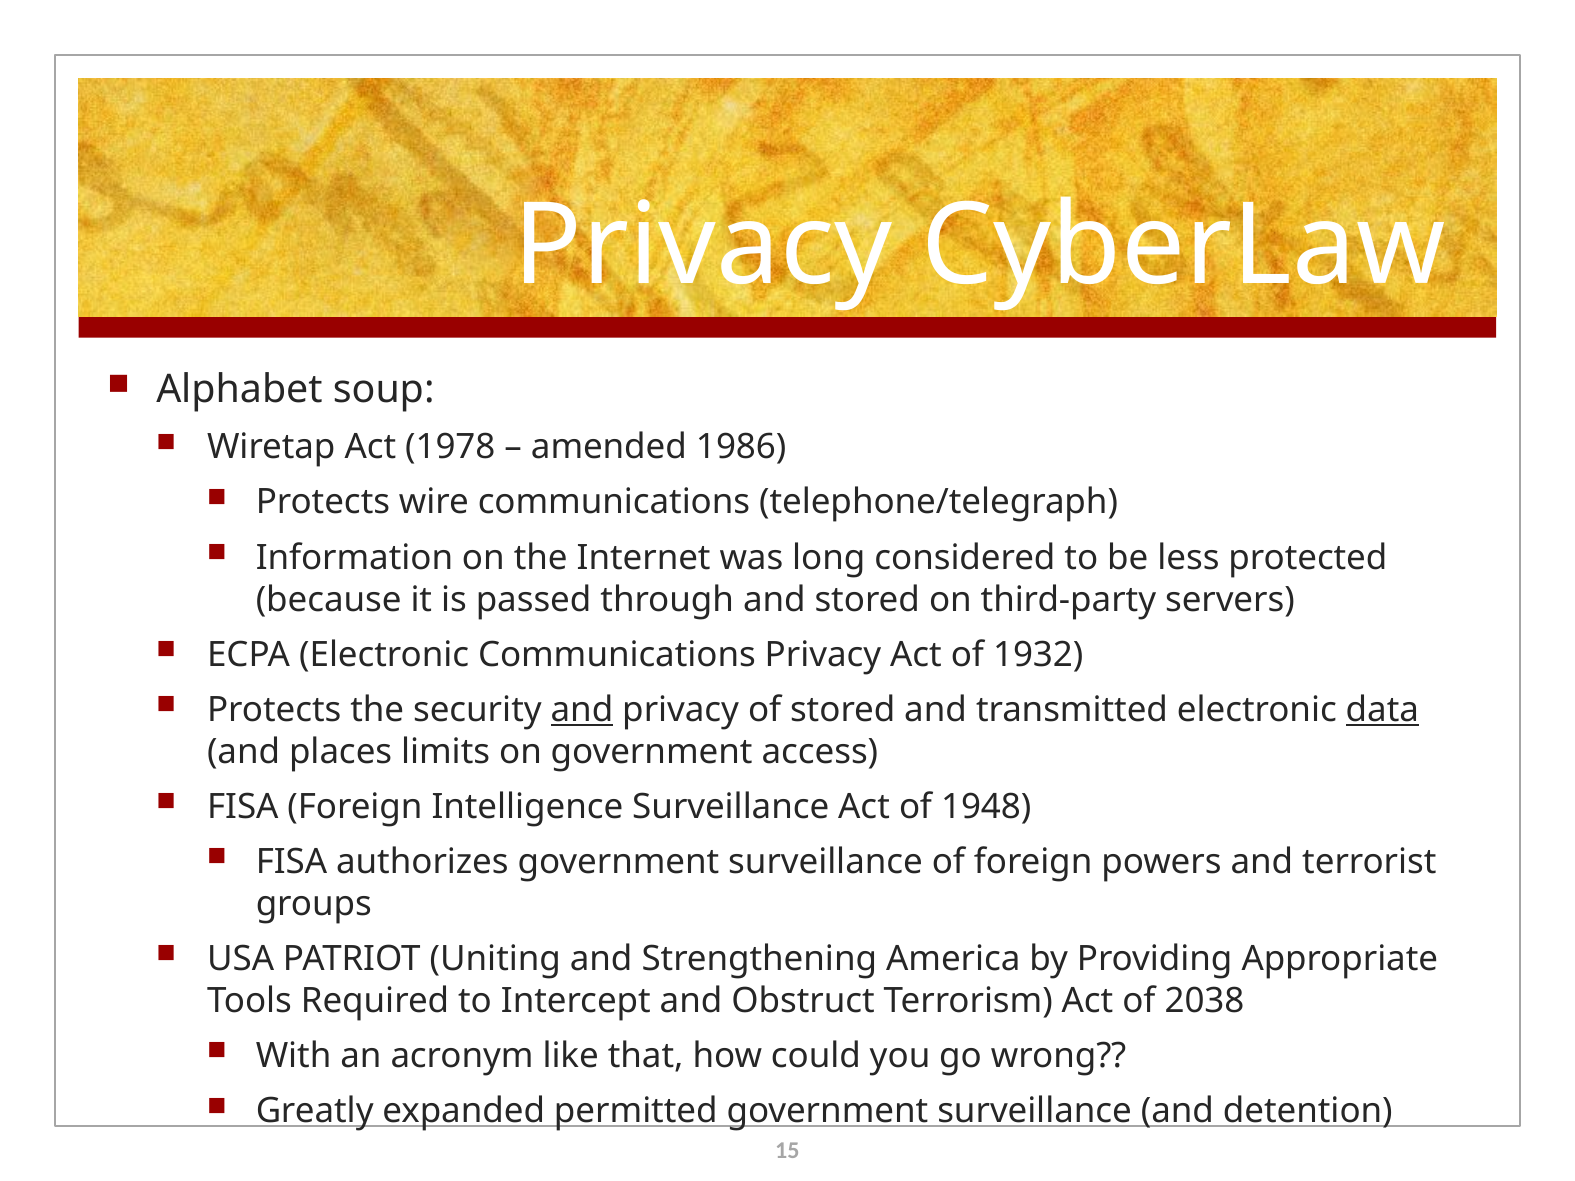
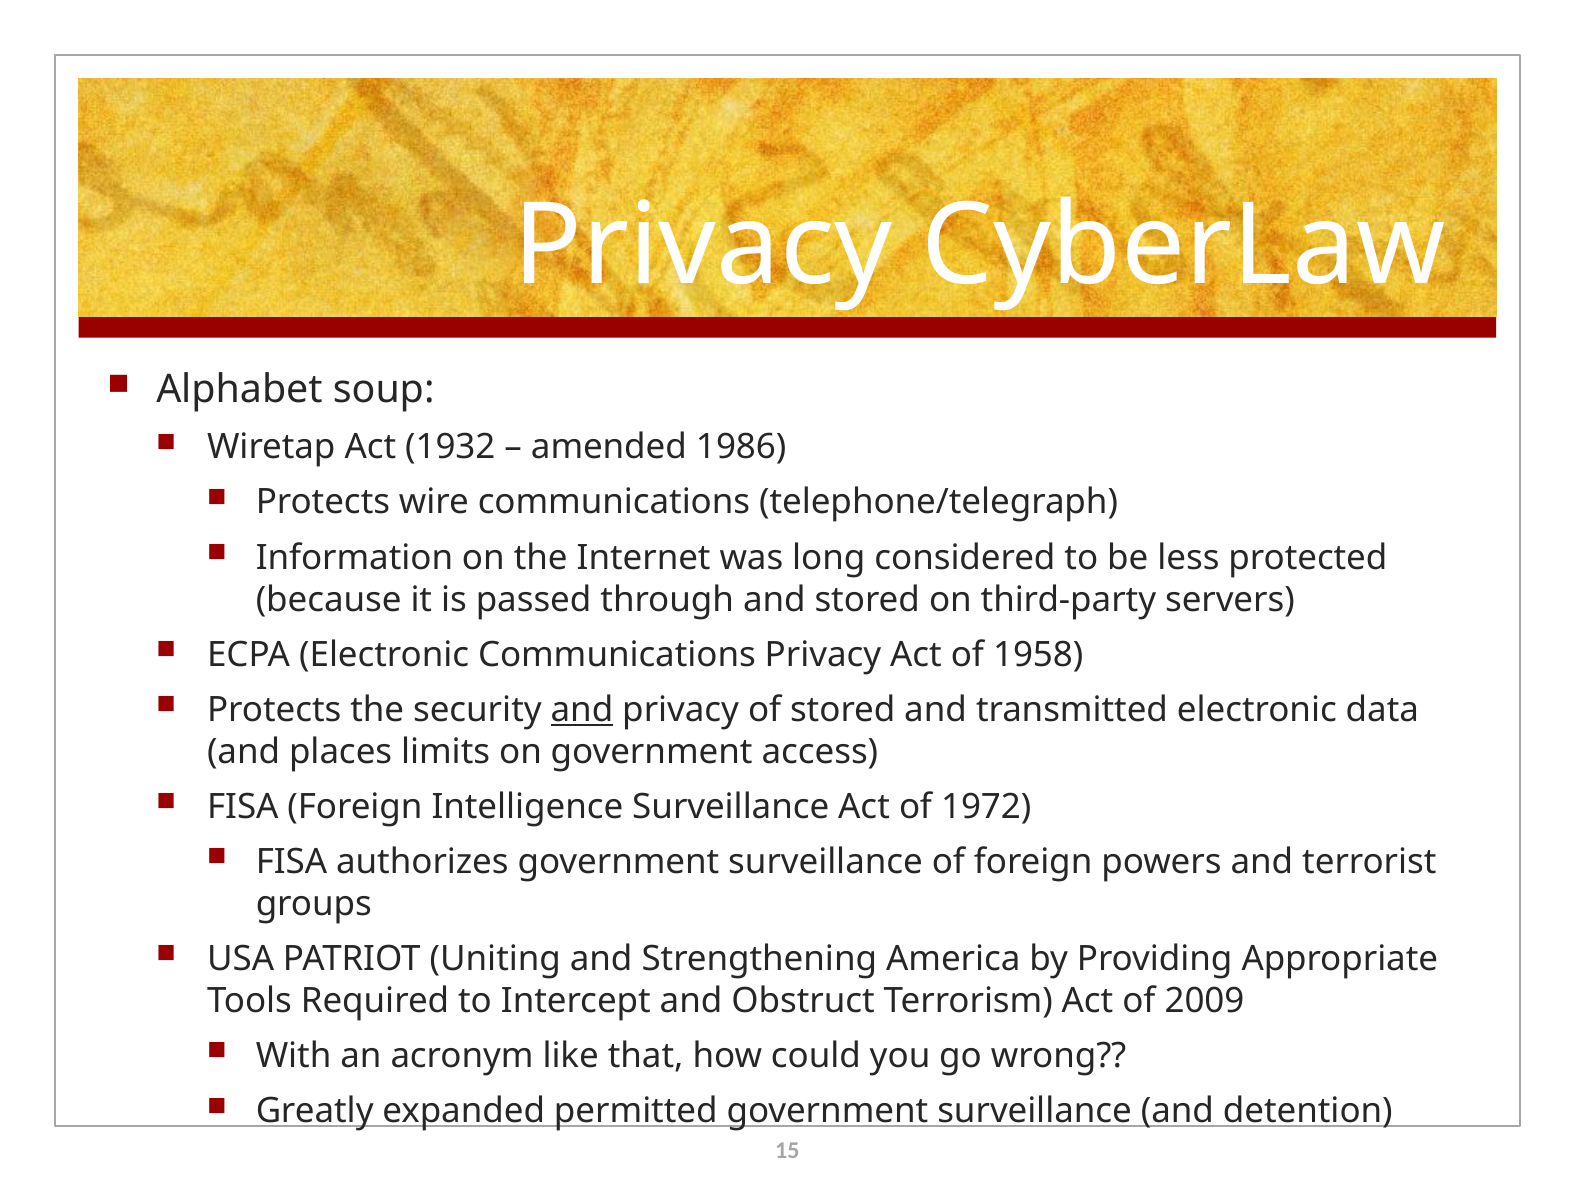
1978: 1978 -> 1932 (450, 447)
1932: 1932 -> 1958 (1038, 655)
data underline: present -> none (1382, 710)
1948: 1948 -> 1972 (986, 807)
2038: 2038 -> 2009 (1205, 1001)
